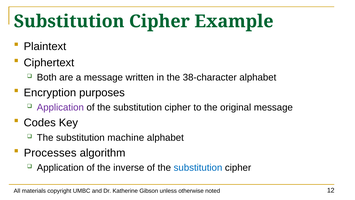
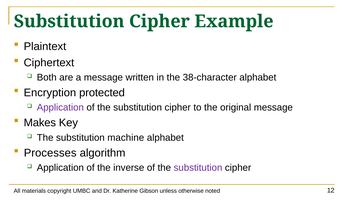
purposes: purposes -> protected (102, 93)
Codes: Codes -> Makes (40, 123)
substitution colour: blue -> purple (198, 167)
